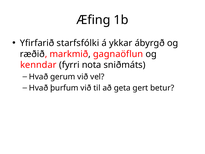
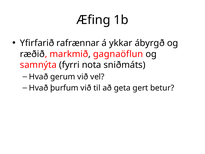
starfsfólki: starfsfólki -> rafrænnar (78, 43)
kenndar: kenndar -> samnýta (38, 65)
